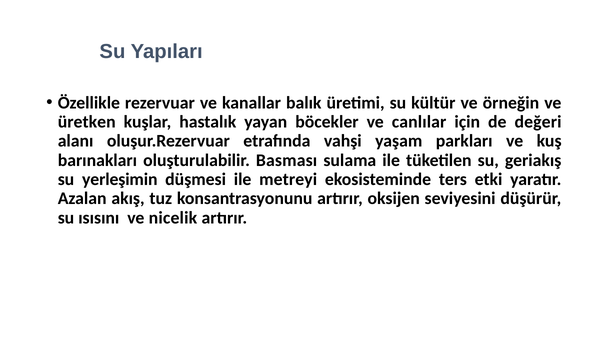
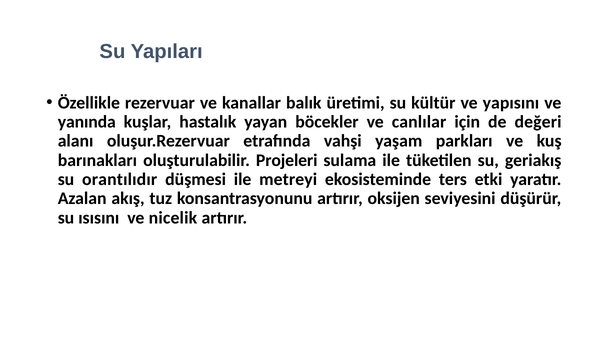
örneğin: örneğin -> yapısını (511, 103)
üretken: üretken -> yanında (87, 122)
Basması: Basması -> Projeleri (287, 160)
yerleşimin: yerleşimin -> orantılıdır (120, 179)
